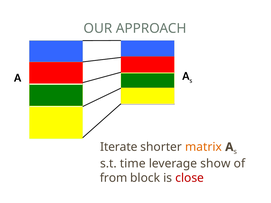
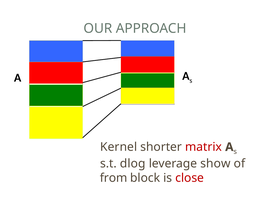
Iterate: Iterate -> Kernel (119, 147)
matrix colour: orange -> red (203, 147)
time: time -> dlog (133, 164)
